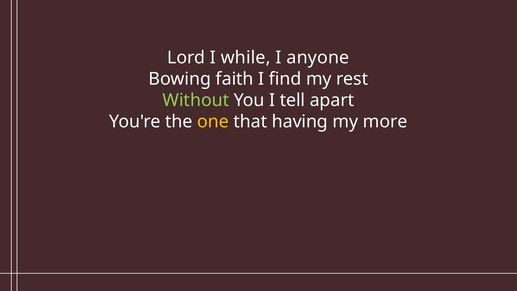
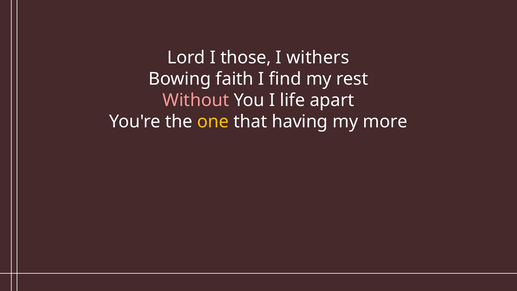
while: while -> those (246, 57)
anyone: anyone -> withers (318, 57)
Without colour: light green -> pink (196, 100)
tell: tell -> life (292, 100)
